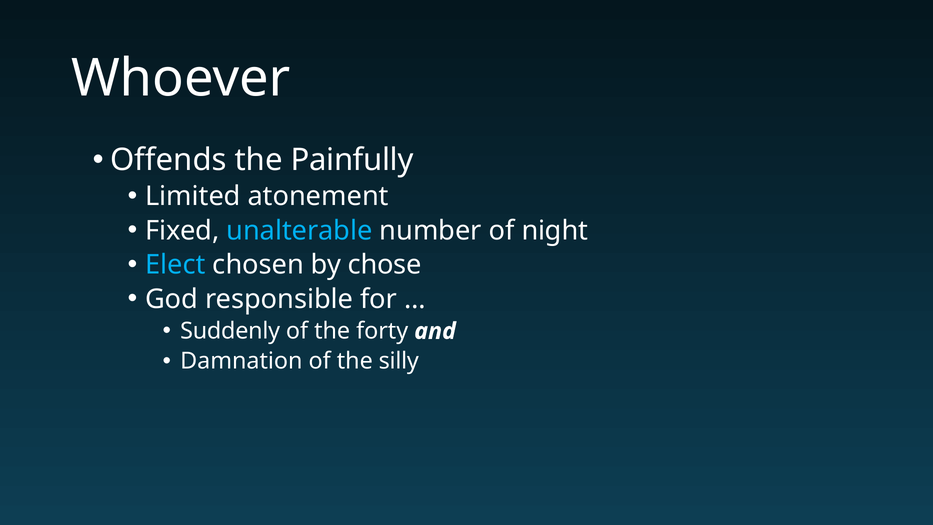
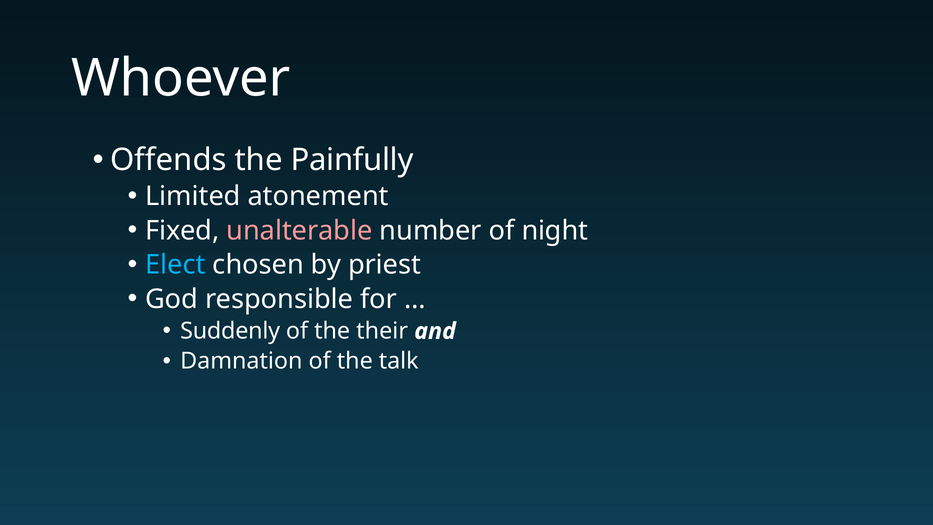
unalterable colour: light blue -> pink (299, 230)
chose: chose -> priest (384, 265)
forty: forty -> their (382, 331)
silly: silly -> talk (399, 361)
